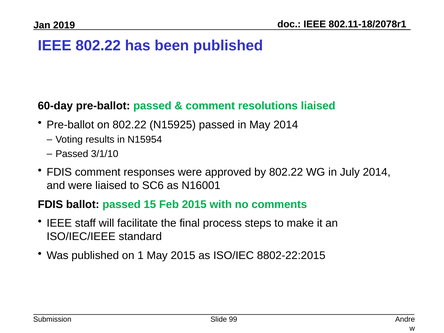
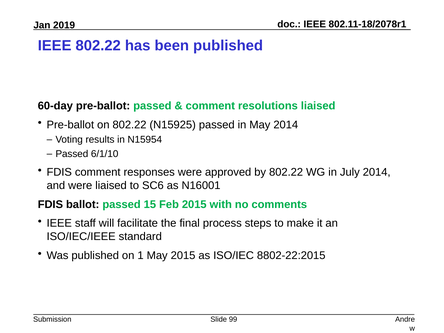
3/1/10: 3/1/10 -> 6/1/10 (105, 154)
